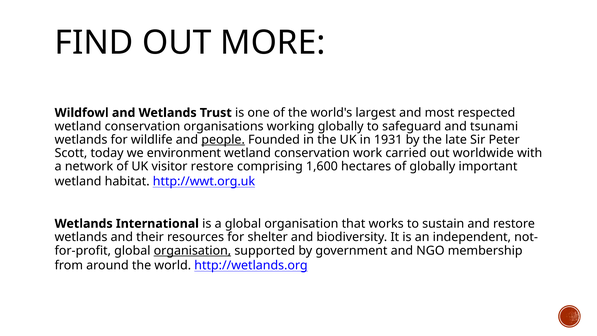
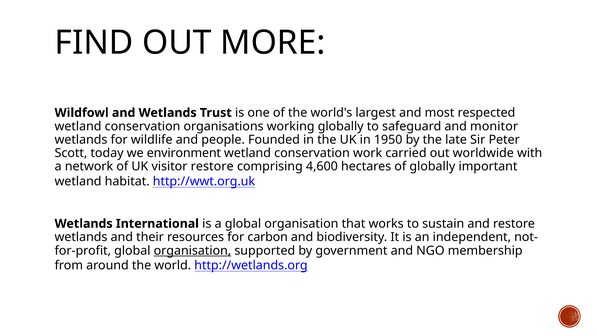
tsunami: tsunami -> monitor (494, 126)
people underline: present -> none (223, 140)
1931: 1931 -> 1950 (388, 140)
1,600: 1,600 -> 4,600 (322, 166)
shelter: shelter -> carbon (268, 237)
